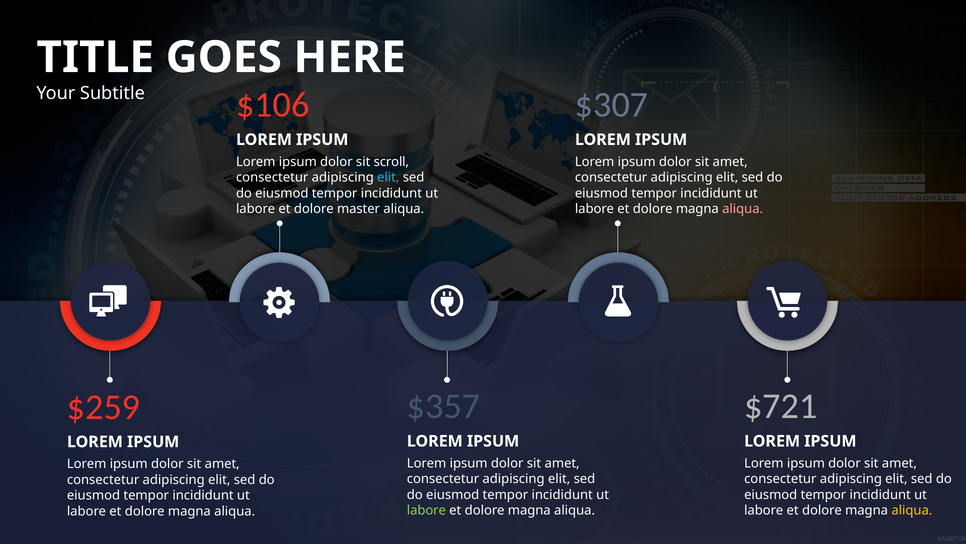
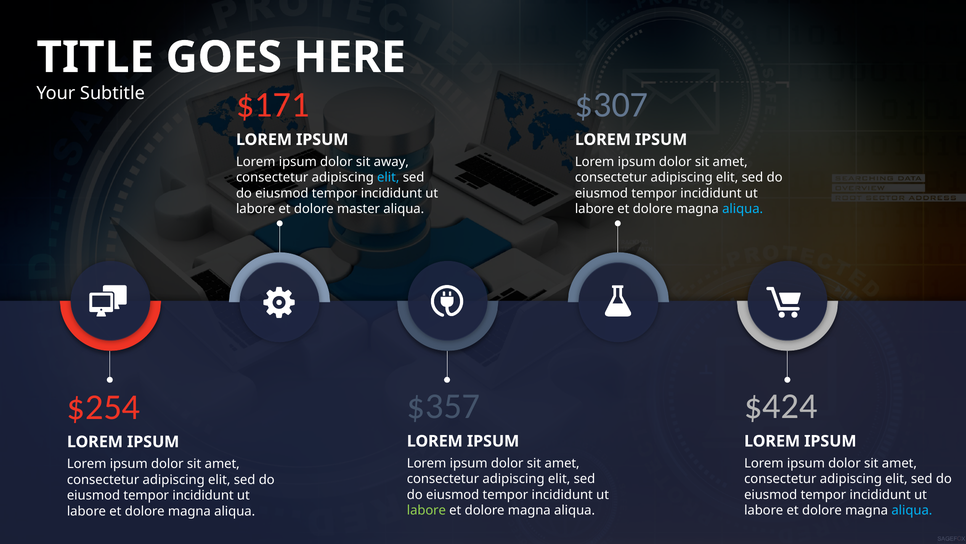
$106: $106 -> $171 (273, 105)
scroll: scroll -> away (391, 162)
aliqua colour: pink -> light blue (743, 209)
$721: $721 -> $424 (781, 406)
$259: $259 -> $254 (104, 407)
aliqua colour: yellow -> light blue (912, 510)
